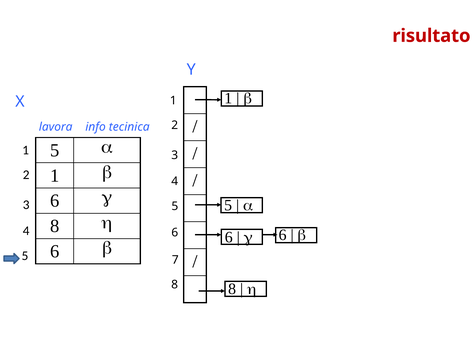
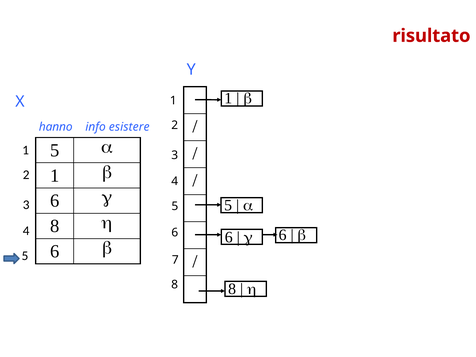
lavora: lavora -> hanno (56, 127)
tecinica: tecinica -> esistere (129, 127)
